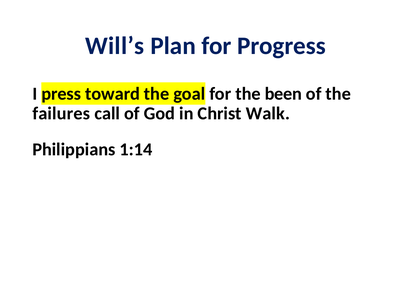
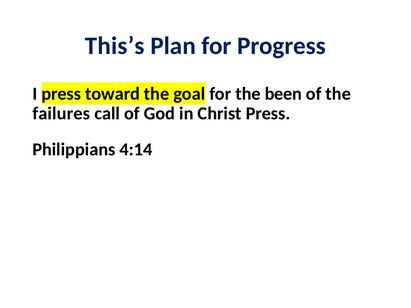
Will’s: Will’s -> This’s (115, 46)
Christ Walk: Walk -> Press (268, 114)
1:14: 1:14 -> 4:14 (136, 150)
